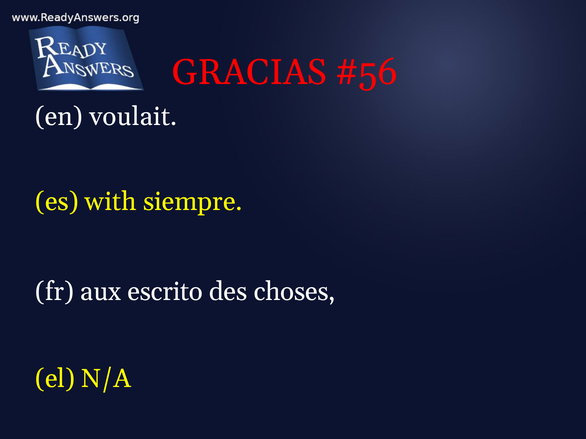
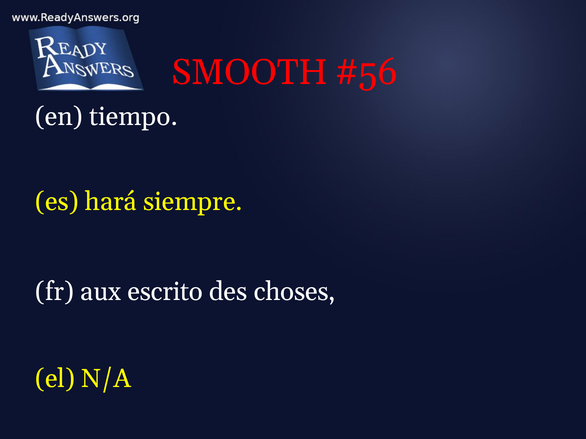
GRACIAS: GRACIAS -> SMOOTH (250, 72)
voulait: voulait -> tiempo (133, 117)
with: with -> hará (111, 202)
